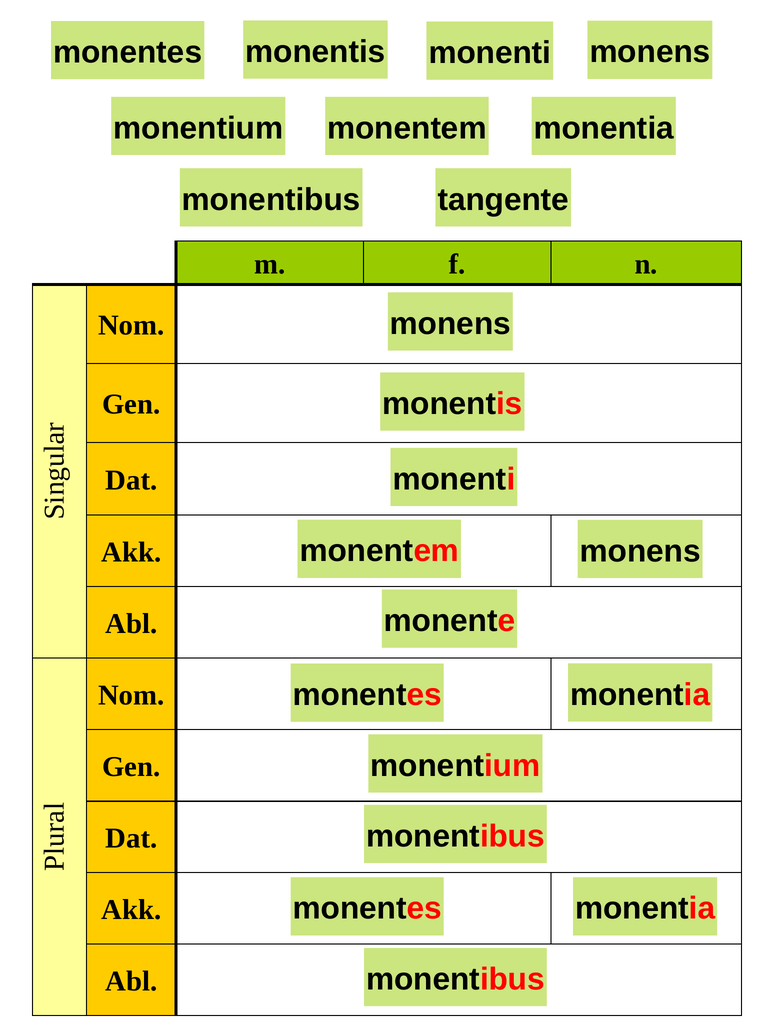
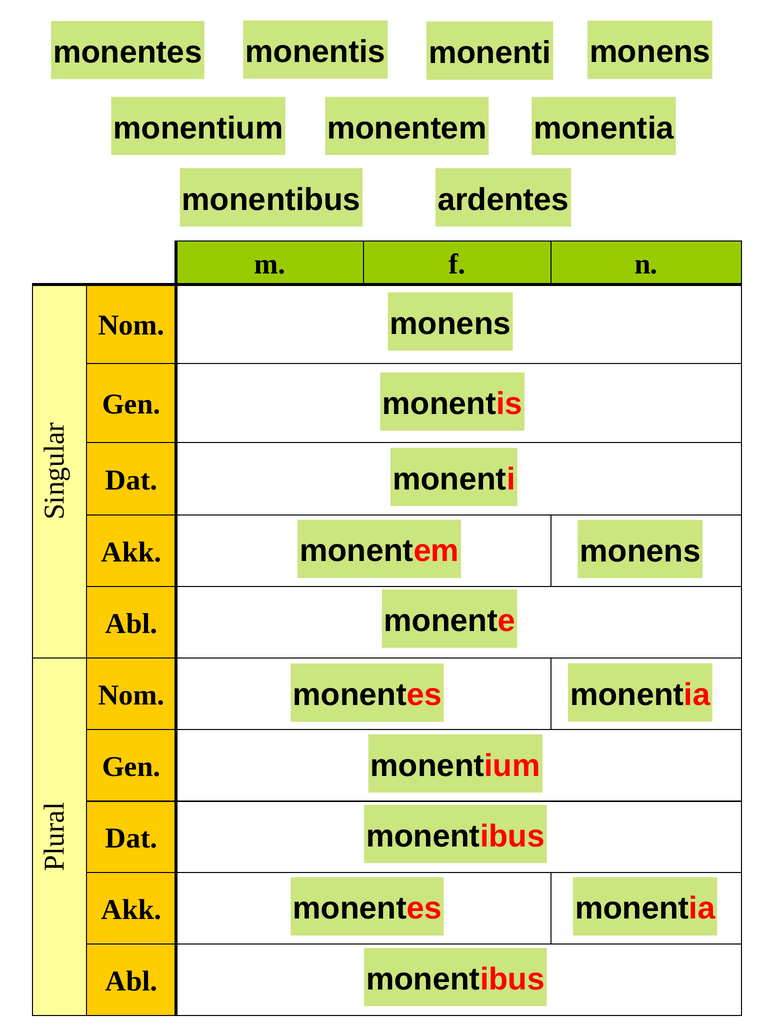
tangente: tangente -> ardentes (503, 200)
